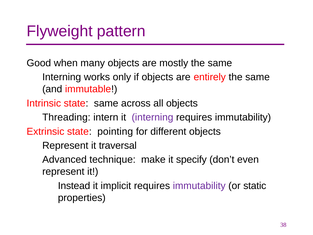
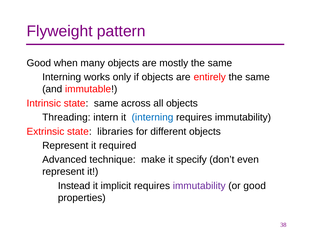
interning colour: purple -> blue (152, 117)
pointing: pointing -> libraries (115, 131)
traversal: traversal -> required (118, 145)
or static: static -> good (255, 186)
